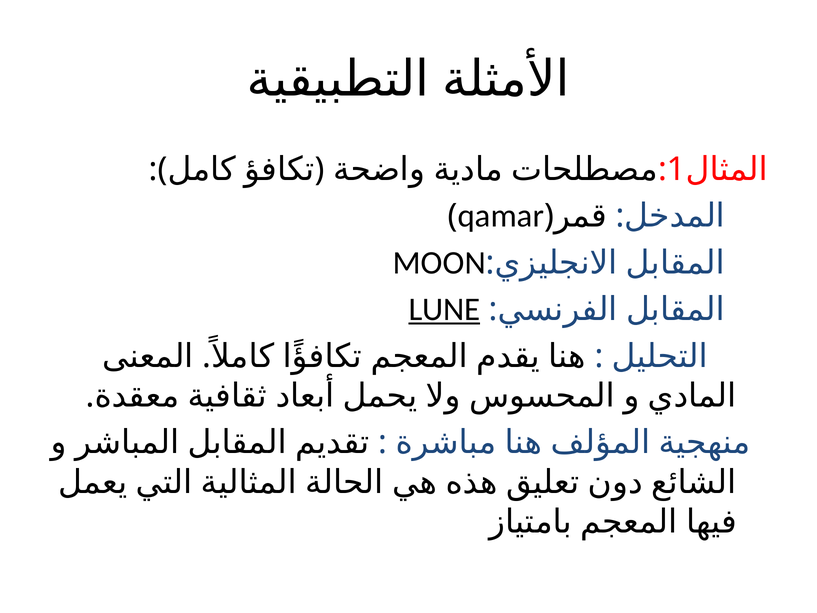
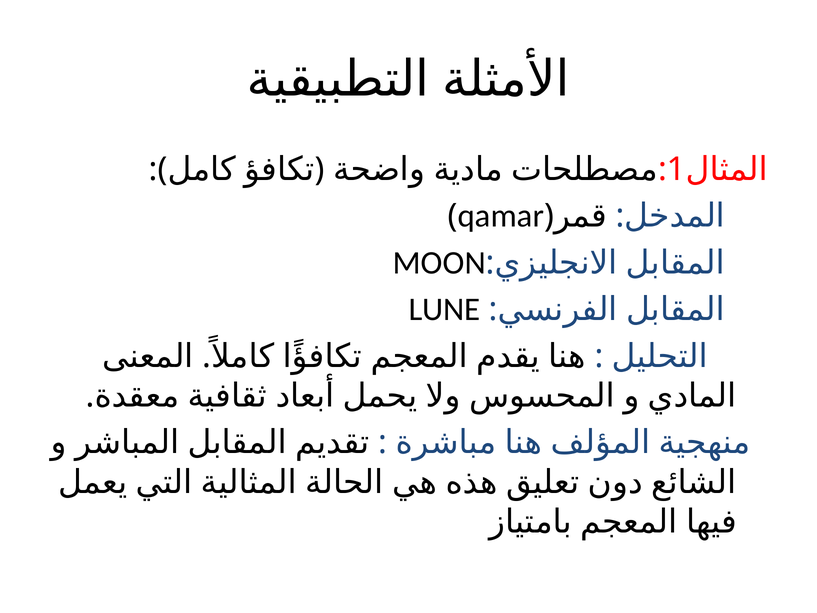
LUNE underline: present -> none (444, 309)
